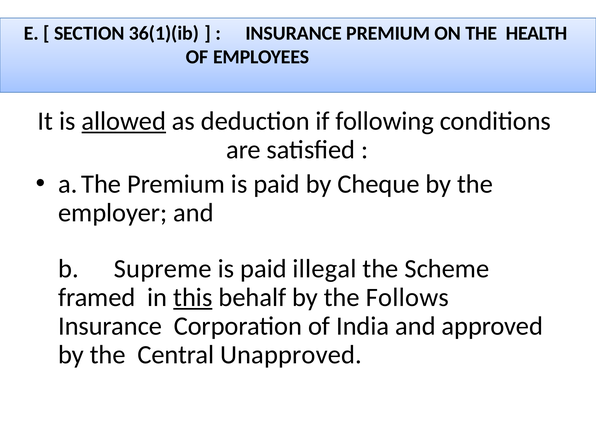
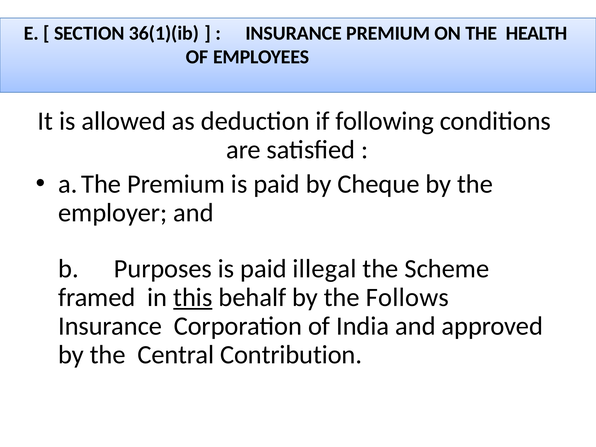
allowed underline: present -> none (124, 121)
Supreme: Supreme -> Purposes (163, 269)
Unapproved: Unapproved -> Contribution (291, 355)
